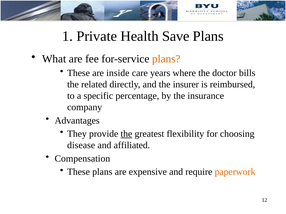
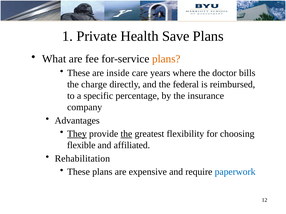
related: related -> charge (94, 85)
insurer: insurer -> federal (186, 85)
They underline: none -> present (77, 134)
disease: disease -> flexible (81, 146)
Compensation: Compensation -> Rehabilitation (82, 159)
paperwork colour: orange -> blue (235, 172)
